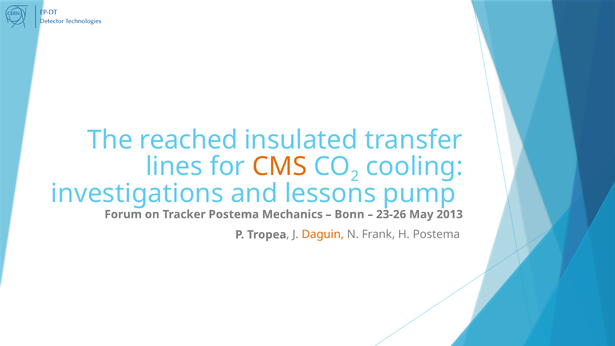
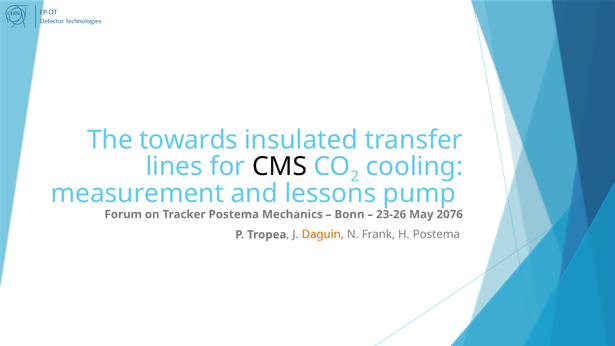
reached: reached -> towards (189, 140)
CMS colour: orange -> black (280, 166)
investigations: investigations -> measurement (137, 194)
2013: 2013 -> 2076 (450, 214)
